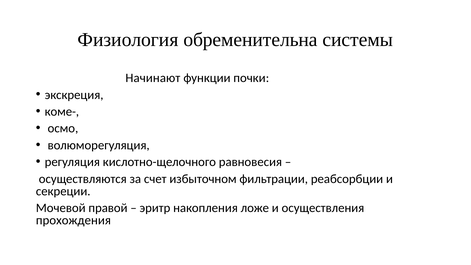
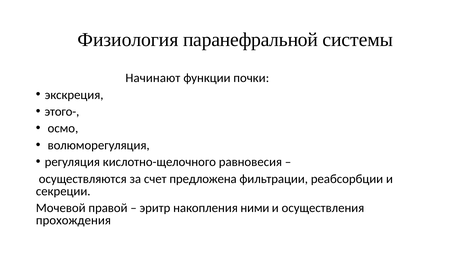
обременительна: обременительна -> паранефральной (251, 40)
коме-: коме- -> этого- (62, 112)
избыточном: избыточном -> предложена (203, 179)
ложе: ложе -> ними (255, 208)
